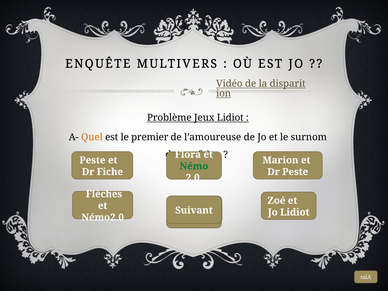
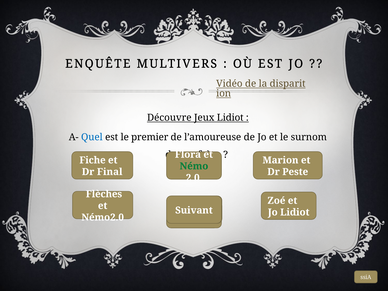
Problème: Problème -> Découvre (169, 118)
Quel colour: orange -> blue (92, 137)
Peste: Peste -> Fiche (93, 160)
Fiche: Fiche -> Final (110, 172)
